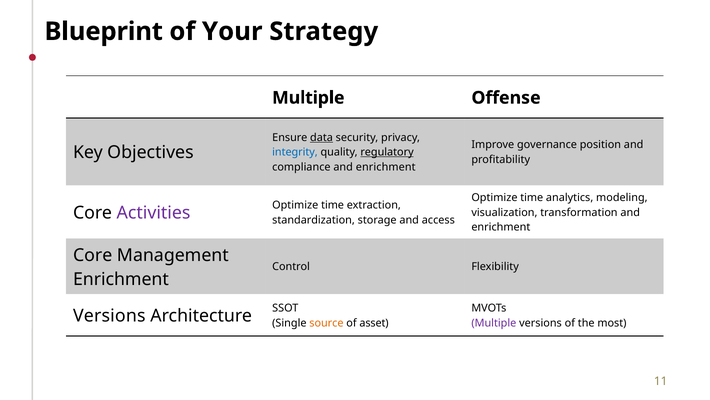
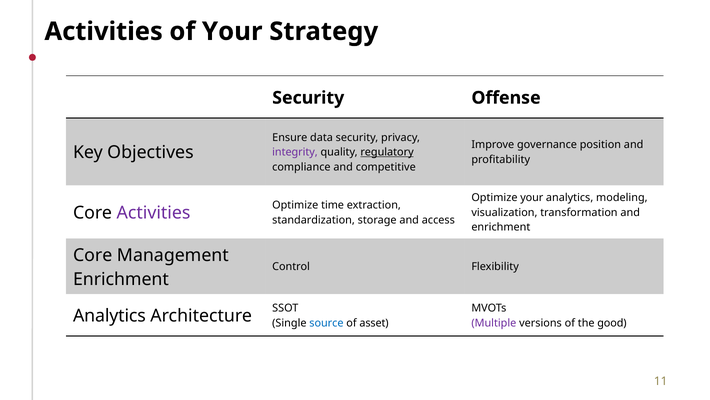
Blueprint: Blueprint -> Activities (104, 31)
Multiple: Multiple -> Security (308, 98)
data underline: present -> none (321, 137)
integrity colour: blue -> purple (295, 152)
compliance and enrichment: enrichment -> competitive (386, 167)
time: time -> your (532, 197)
Versions: Versions -> Analytics (109, 316)
source colour: orange -> blue (326, 323)
most: most -> good (612, 323)
